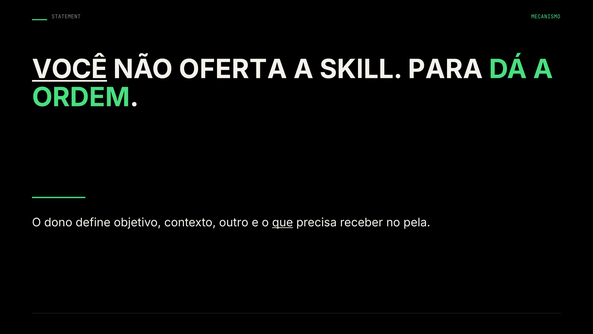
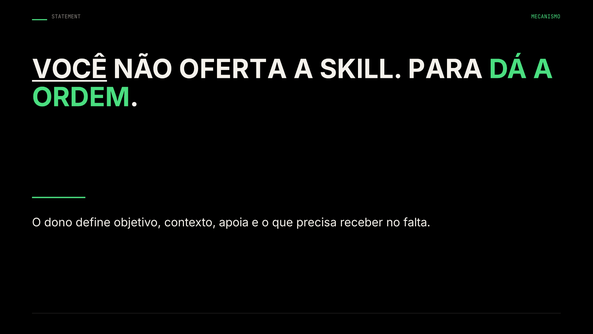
outro: outro -> apoia (234, 222)
que underline: present -> none (283, 222)
pela: pela -> falta (417, 222)
